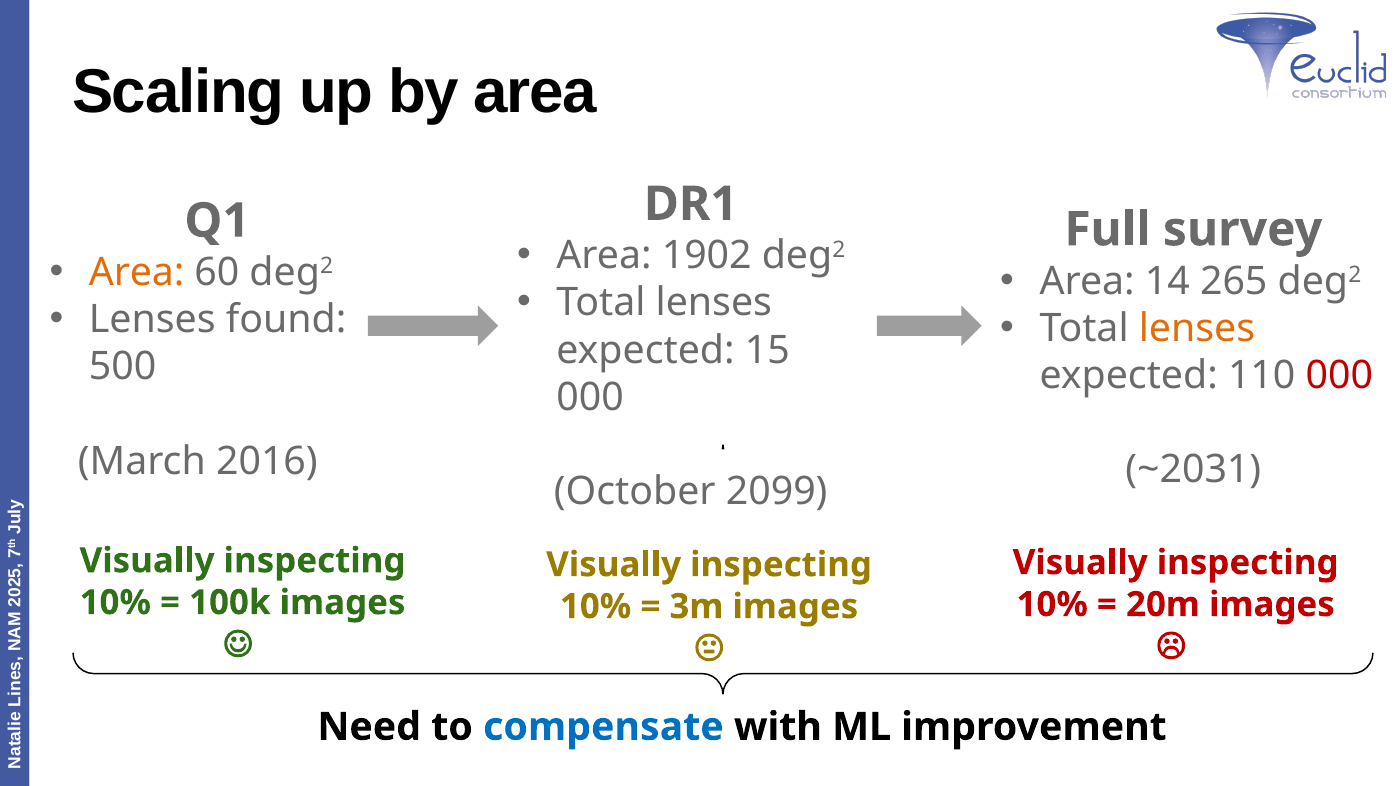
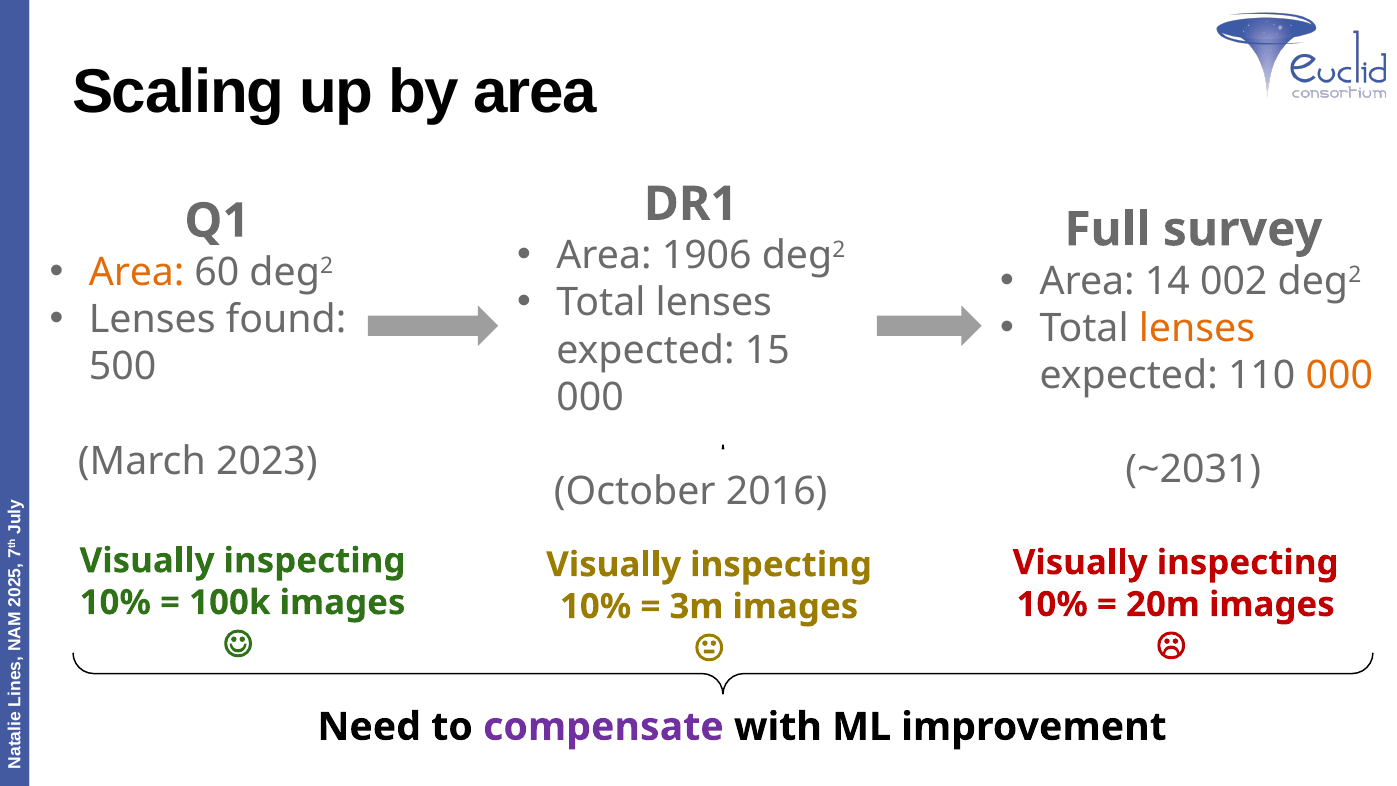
1902: 1902 -> 1906 (707, 256)
265: 265 -> 002 (1234, 281)
000 colour: red -> orange (1339, 376)
2016: 2016 -> 2023 (267, 461)
2099: 2099 -> 2016 (777, 492)
compensate colour: blue -> purple (603, 727)
